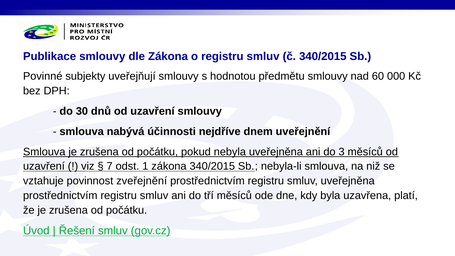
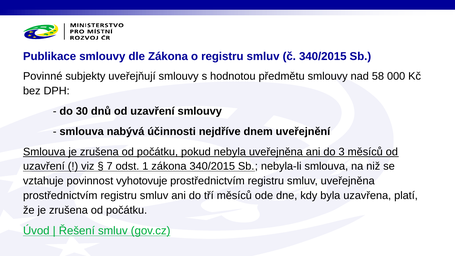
60: 60 -> 58 (378, 76)
zveřejnění: zveřejnění -> vyhotovuje (142, 181)
